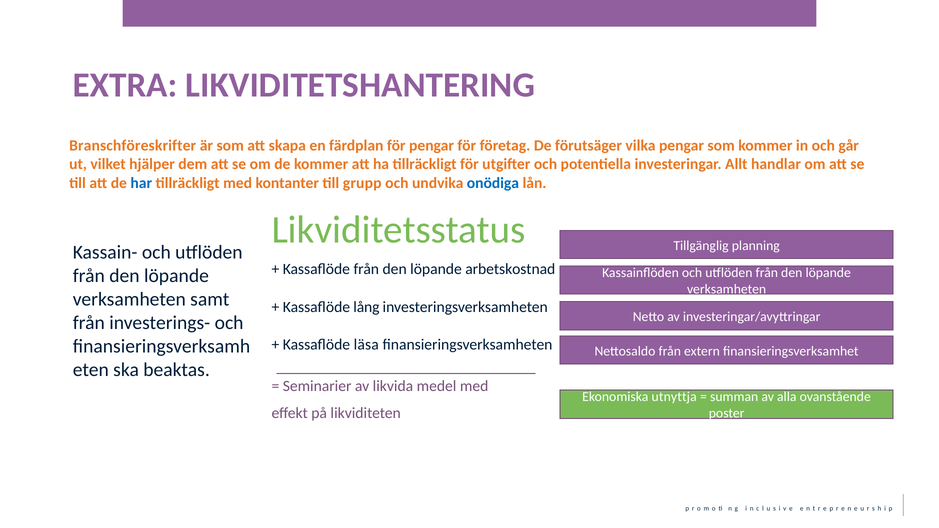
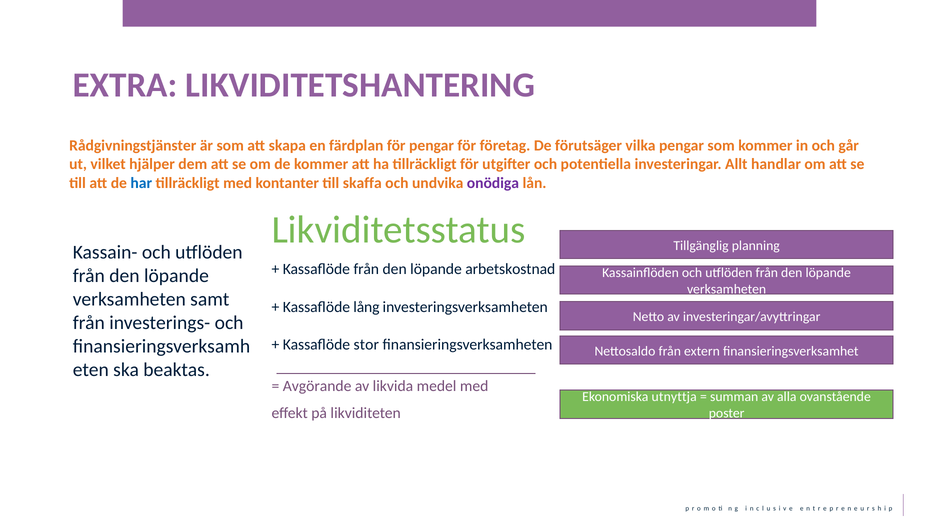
Branschföreskrifter: Branschföreskrifter -> Rådgivningstjänster (133, 145)
grupp: grupp -> skaffa (362, 183)
onödiga colour: blue -> purple (493, 183)
läsa: läsa -> stor (366, 345)
Seminarier: Seminarier -> Avgörande (317, 386)
